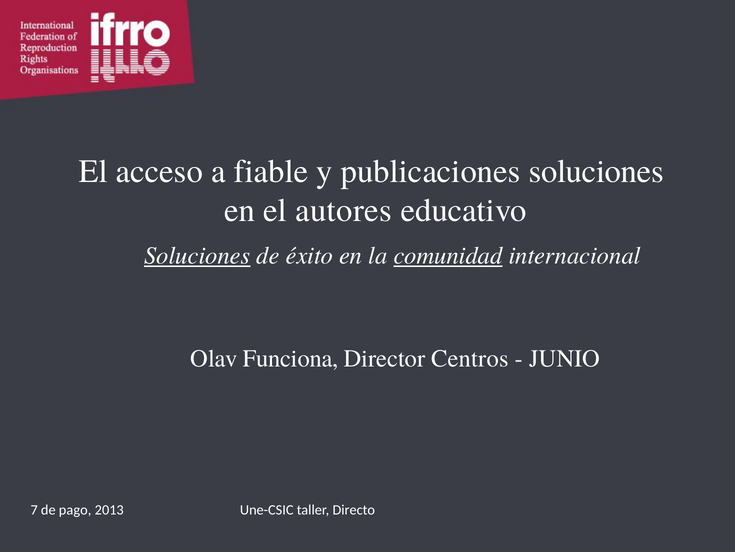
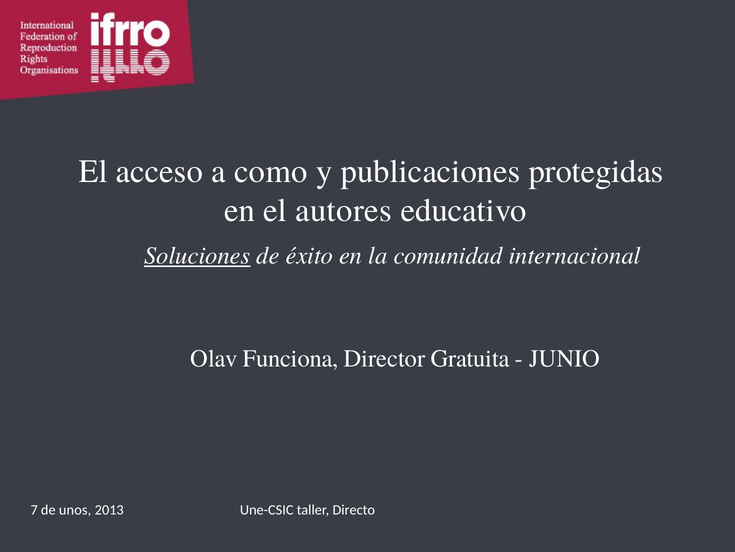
fiable: fiable -> como (271, 171)
publicaciones soluciones: soluciones -> protegidas (596, 171)
comunidad underline: present -> none (448, 255)
Centros: Centros -> Gratuita (470, 358)
pago: pago -> unos (75, 509)
